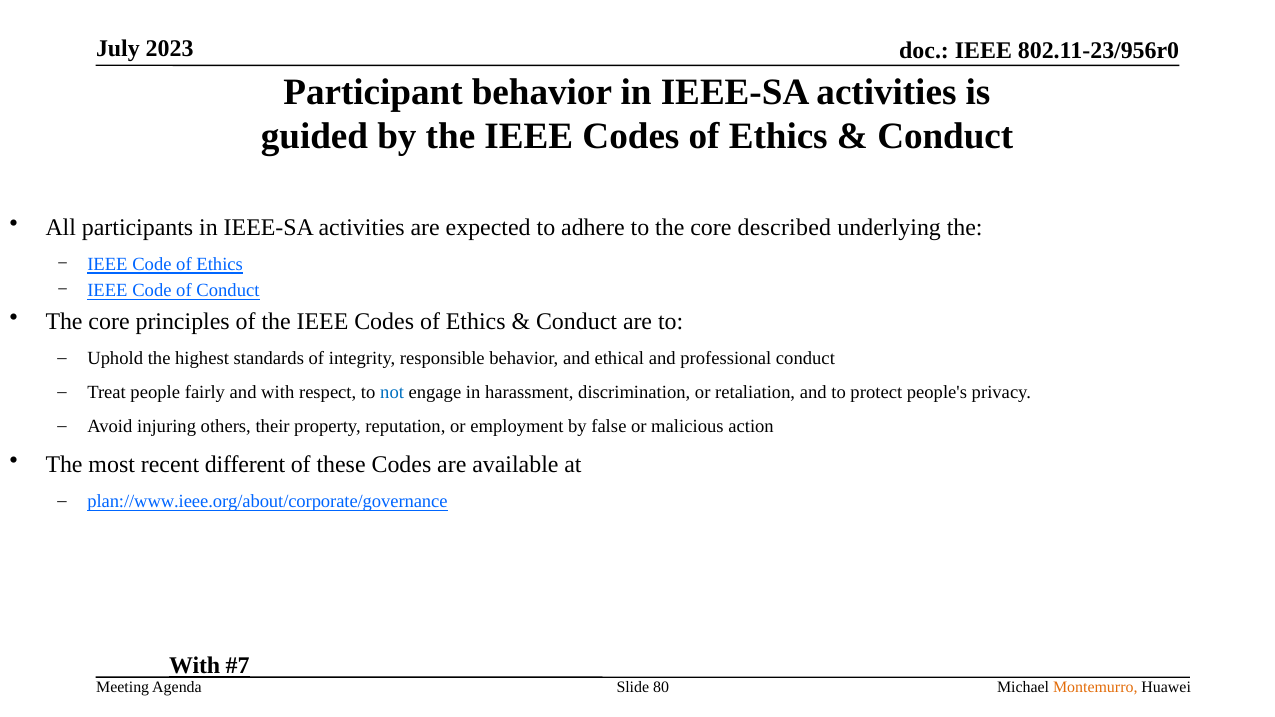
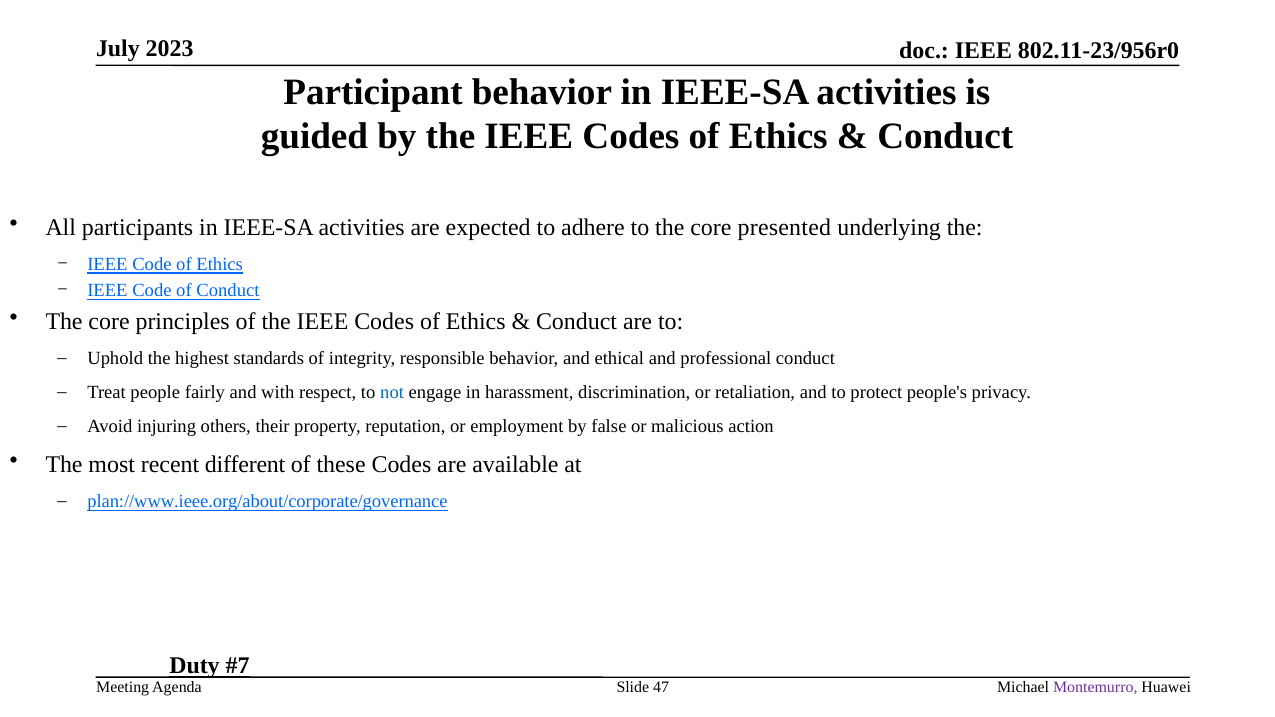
described: described -> presented (784, 228)
With: With -> Duty (194, 666)
80: 80 -> 47 (661, 688)
Montemurro colour: orange -> purple (1095, 688)
